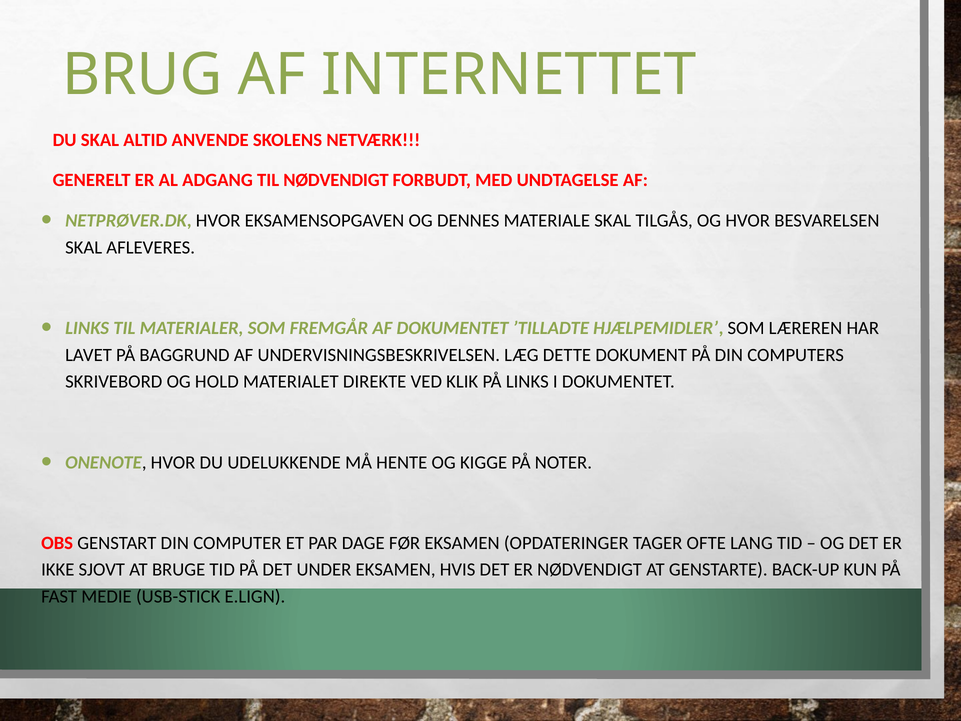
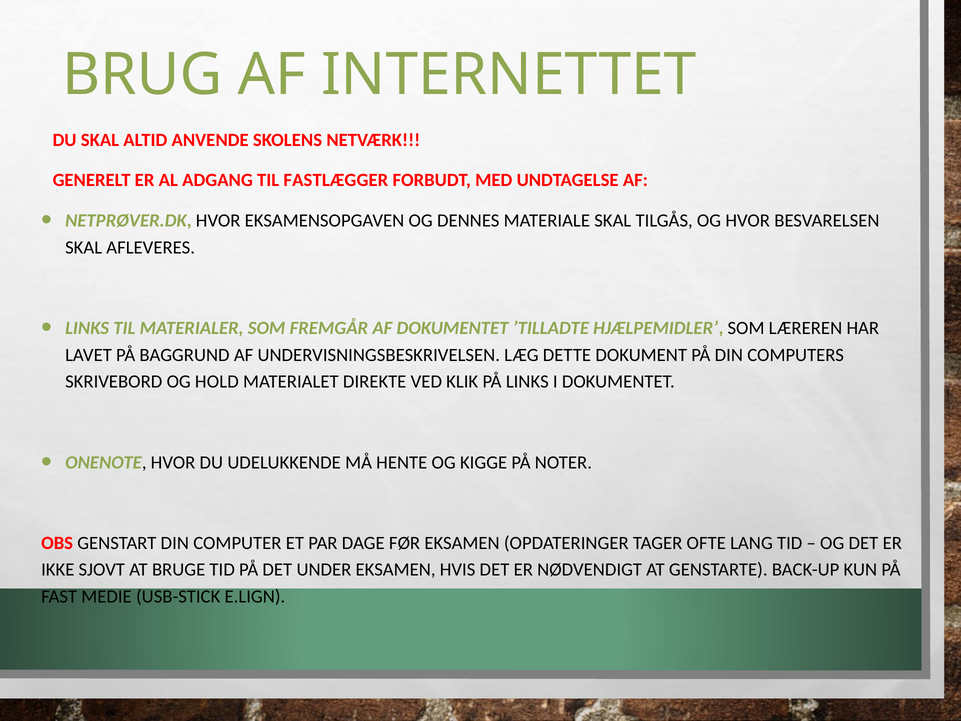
TIL NØDVENDIGT: NØDVENDIGT -> FASTLÆGGER (336, 180)
